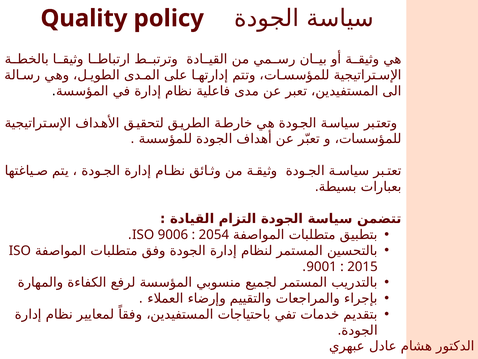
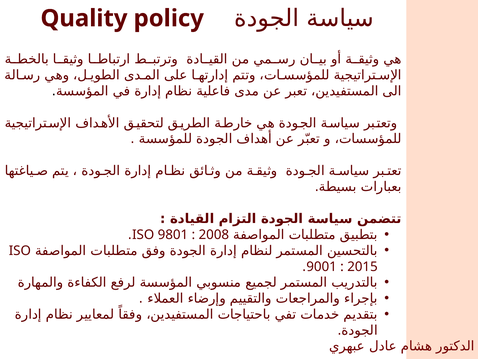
9006: 9006 -> 9801 (173, 234)
2054: 2054 -> 2008 (214, 234)
